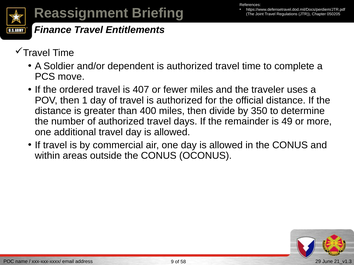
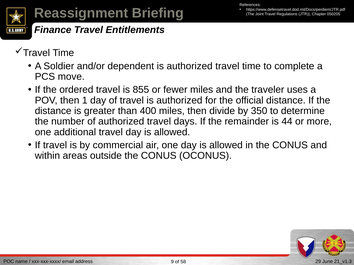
407: 407 -> 855 (141, 90)
49: 49 -> 44 (287, 122)
